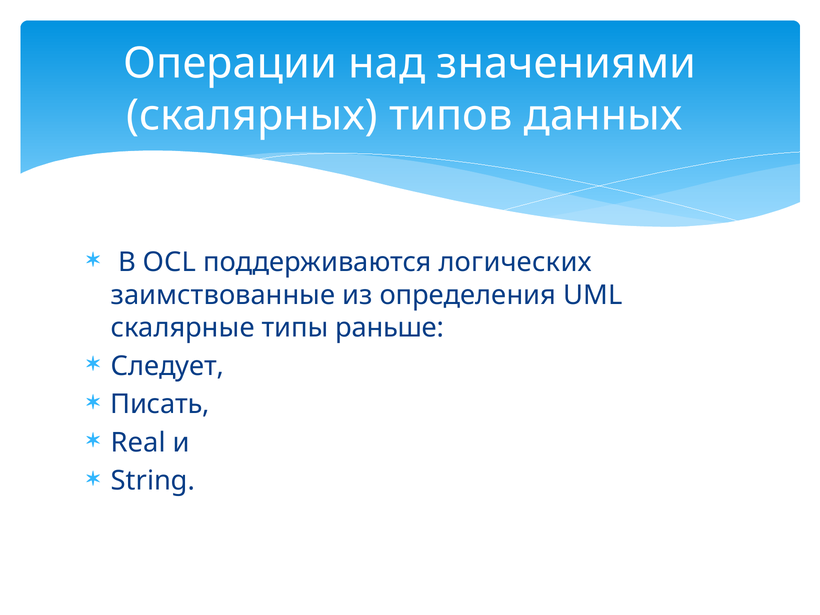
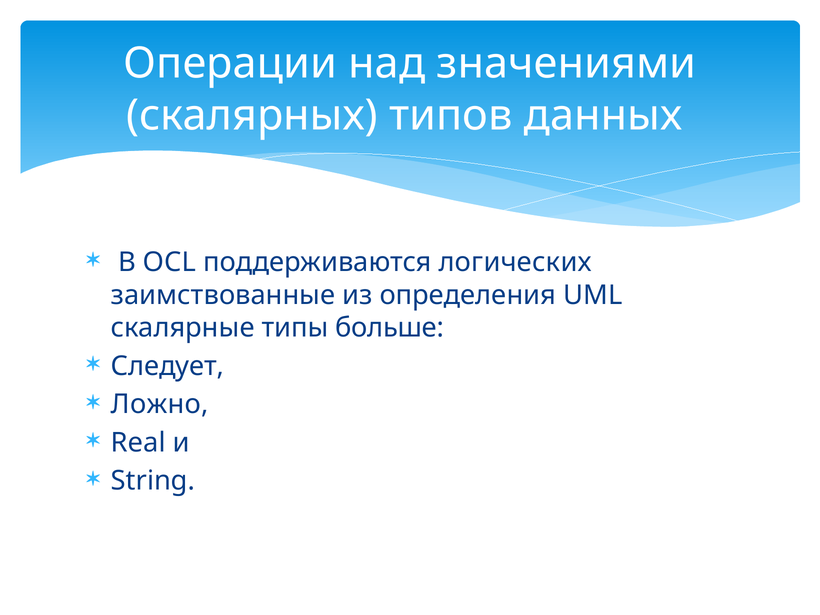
раньше: раньше -> больше (390, 328)
Писать: Писать -> Ложно (160, 404)
